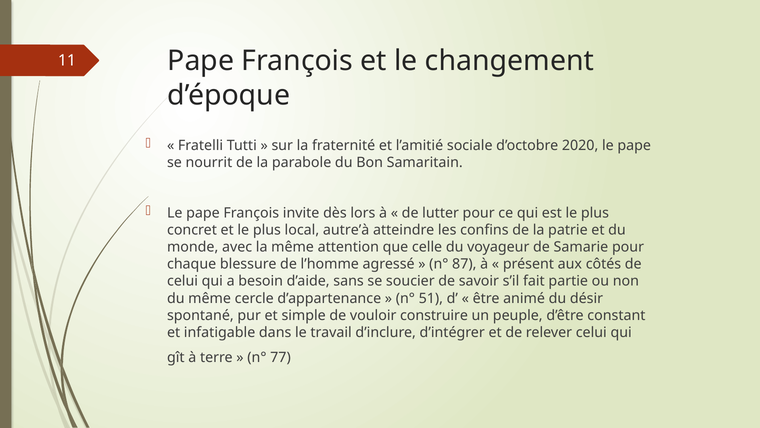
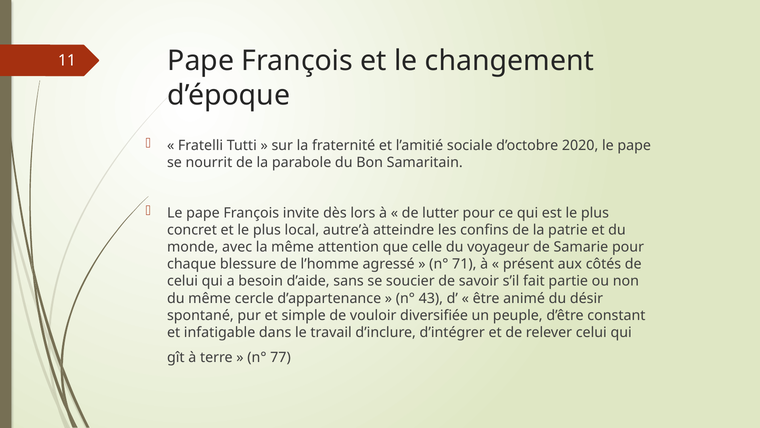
87: 87 -> 71 (464, 264)
51: 51 -> 43 (431, 298)
construire: construire -> diversifiée (434, 315)
